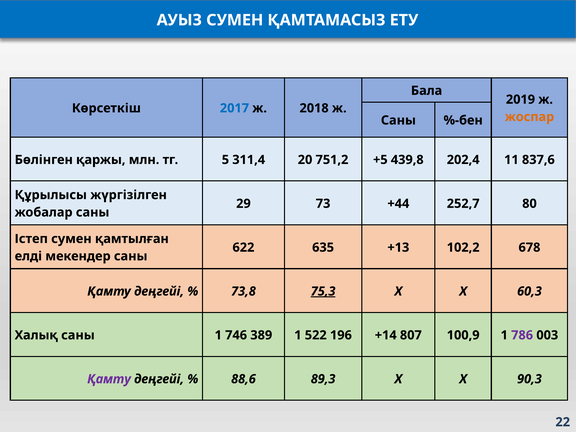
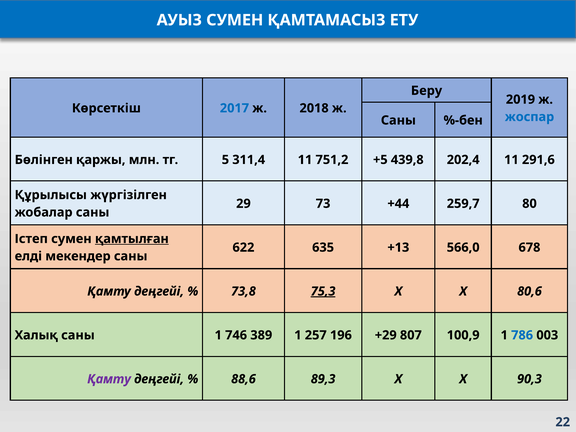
Бала: Бала -> Беру (427, 91)
жоспар colour: orange -> blue (529, 117)
311,4 20: 20 -> 11 (305, 160)
837,6: 837,6 -> 291,6 (538, 160)
252,7: 252,7 -> 259,7 (463, 204)
қамтылған underline: none -> present (132, 239)
102,2: 102,2 -> 566,0 (463, 247)
60,3: 60,3 -> 80,6 (529, 291)
522: 522 -> 257 (316, 335)
+14: +14 -> +29 (386, 335)
786 colour: purple -> blue (522, 335)
